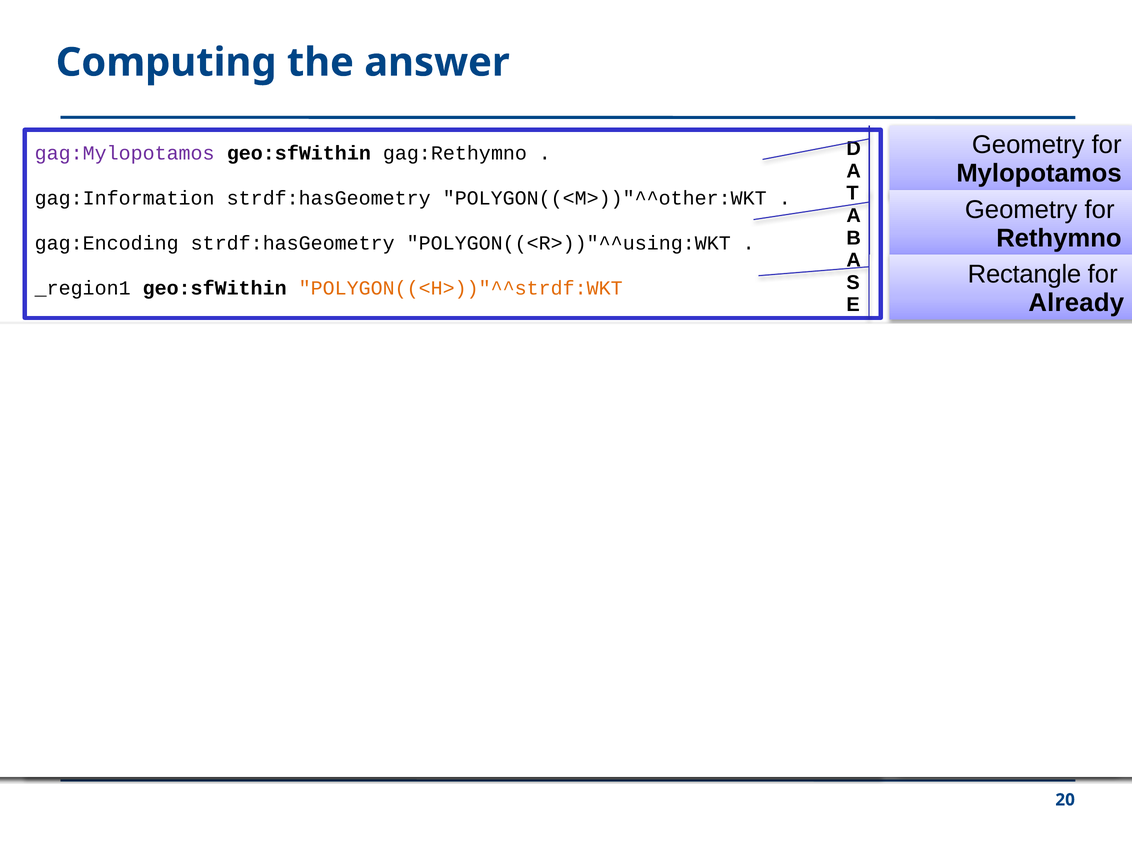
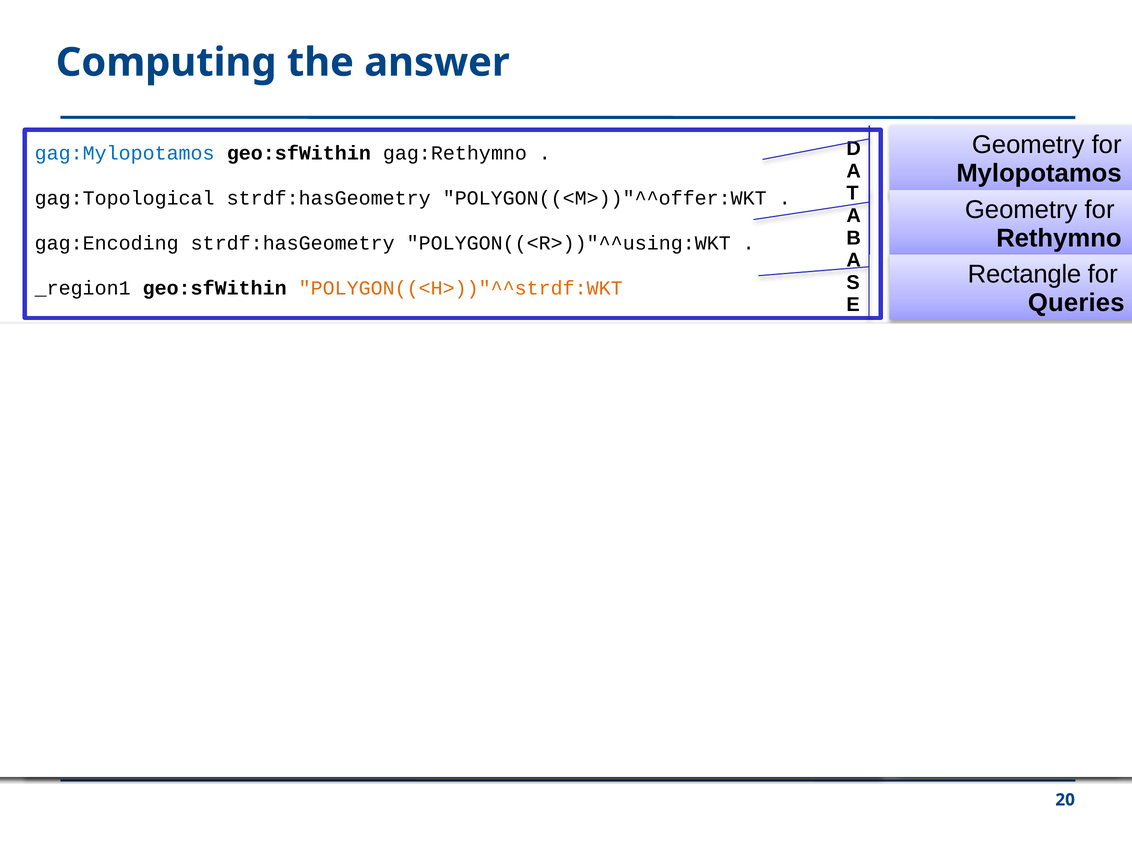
gag:Mylopotamos colour: purple -> blue (125, 153)
gag:Information: gag:Information -> gag:Topological (125, 198)
POLYGON((<M>))"^^other:WKT: POLYGON((<M>))"^^other:WKT -> POLYGON((<M>))"^^offer:WKT (605, 198)
Already: Already -> Queries (1076, 303)
